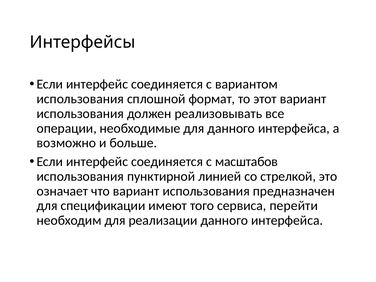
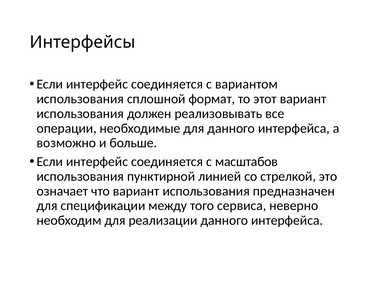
имеют: имеют -> между (168, 206)
перейти: перейти -> неверно (294, 206)
